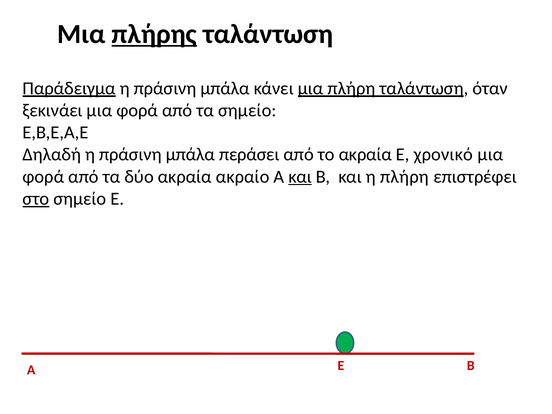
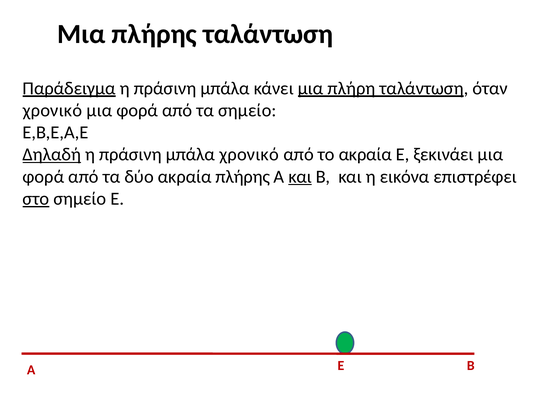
πλήρης underline: present -> none (154, 34)
ξεκινάει: ξεκινάει -> χρονικό (53, 110)
Δηλαδή underline: none -> present (52, 155)
μπάλα περάσει: περάσει -> χρονικό (249, 155)
χρονικό: χρονικό -> ξεκινάει (444, 155)
ακραία ακραίο: ακραίο -> πλήρης (243, 177)
η πλήρη: πλήρη -> εικόνα (405, 177)
